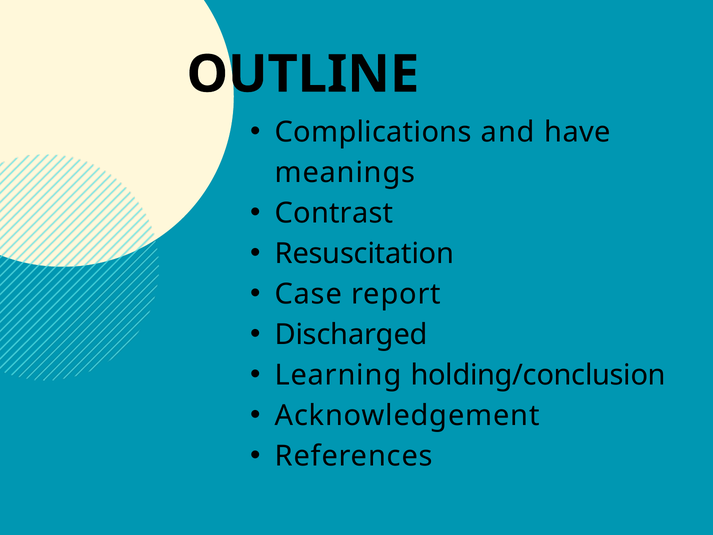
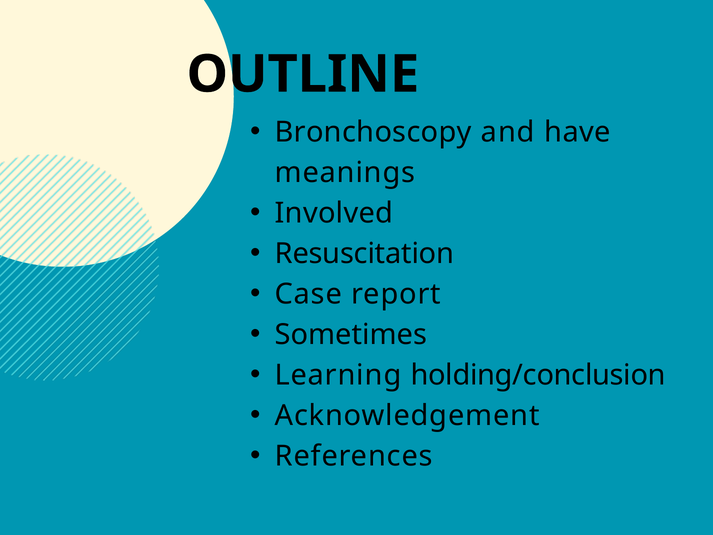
Complications: Complications -> Bronchoscopy (373, 132)
Contrast: Contrast -> Involved (334, 213)
Discharged: Discharged -> Sometimes (351, 335)
